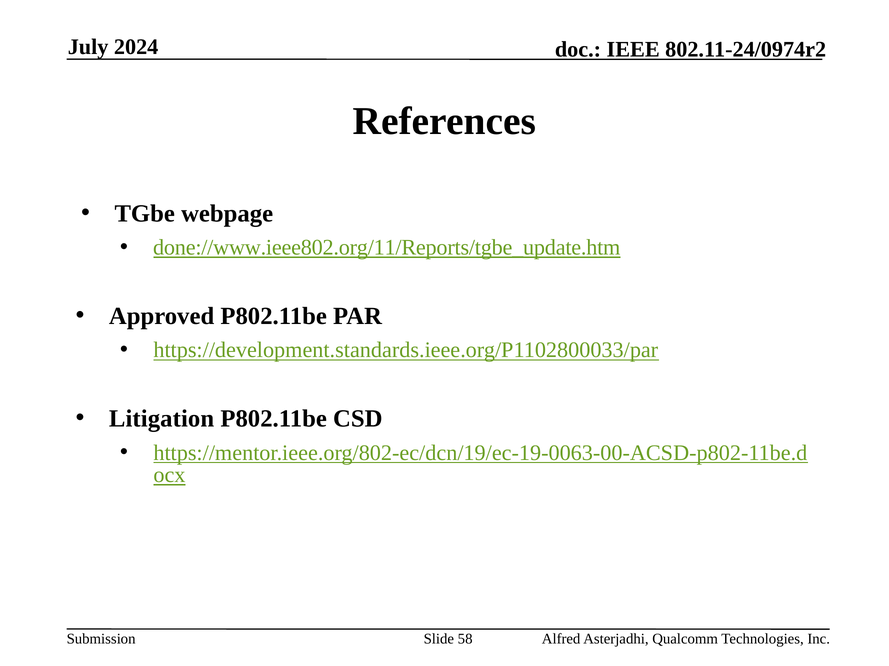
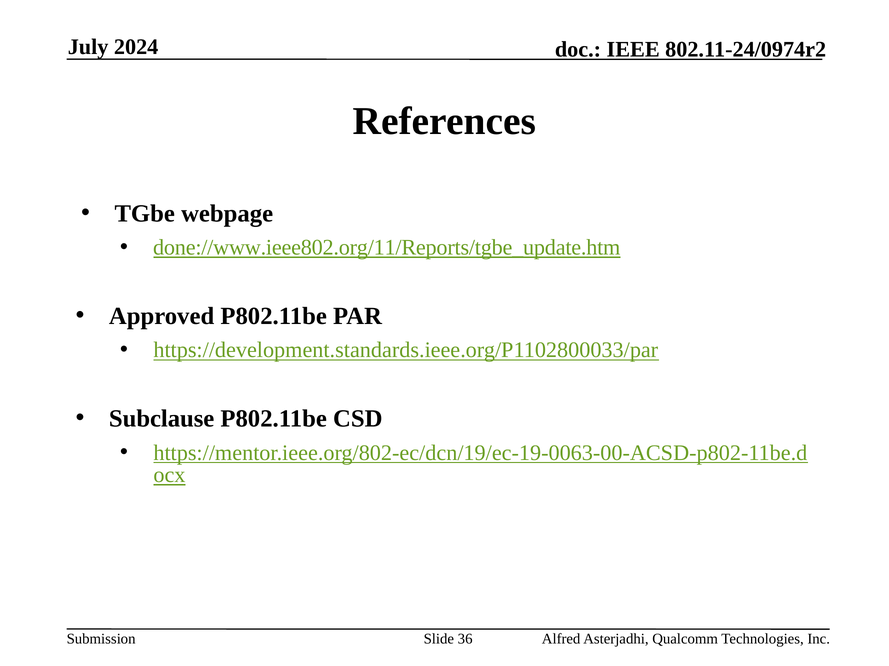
Litigation: Litigation -> Subclause (162, 419)
58: 58 -> 36 (465, 639)
